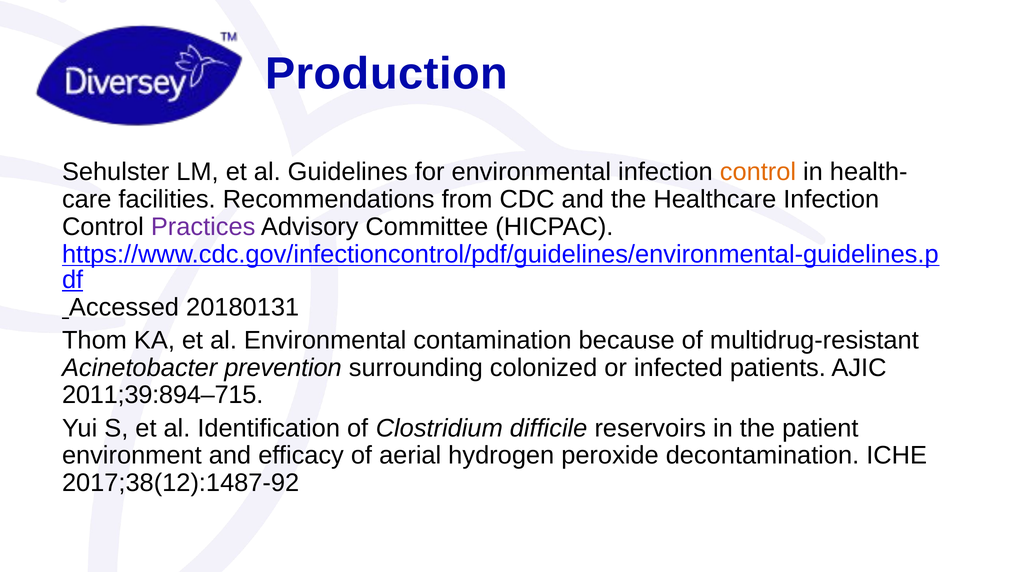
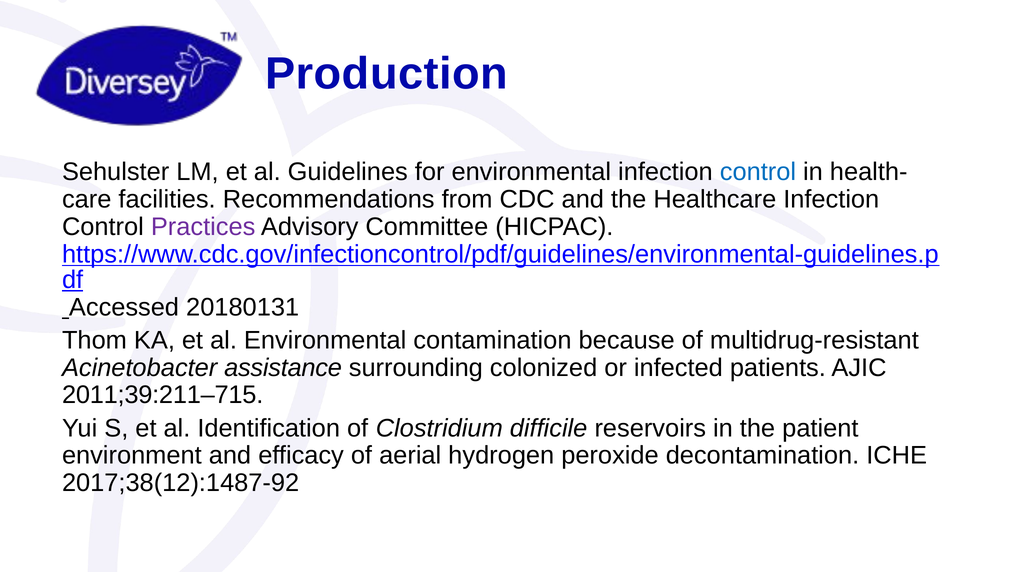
control colour: orange -> blue (758, 172)
prevention: prevention -> assistance (283, 368)
2011;39:894–715: 2011;39:894–715 -> 2011;39:211–715 (163, 395)
